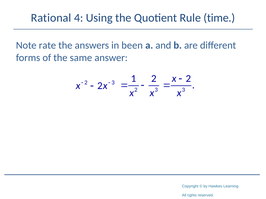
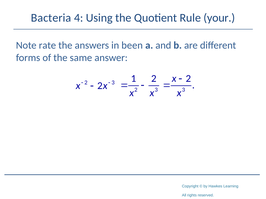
Rational: Rational -> Bacteria (51, 18)
time: time -> your (219, 18)
